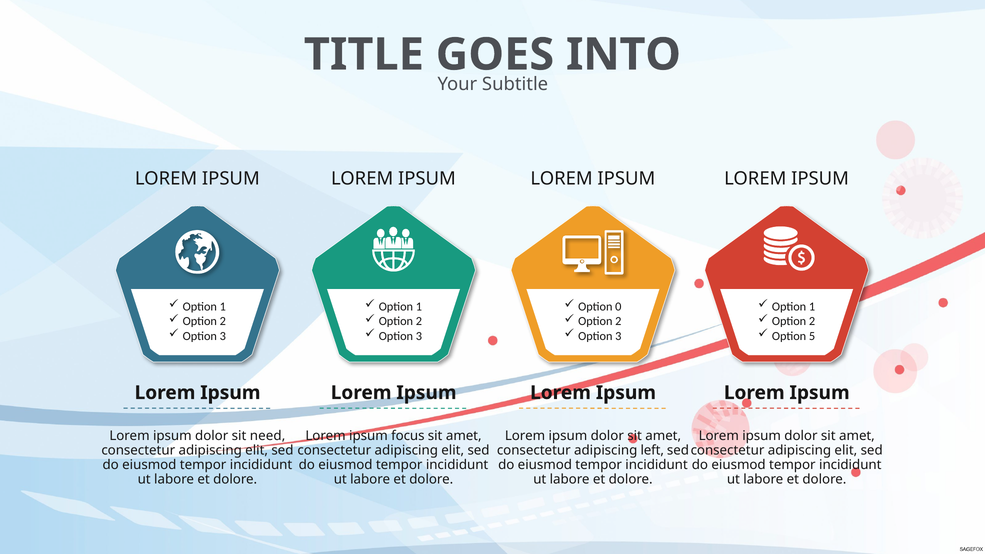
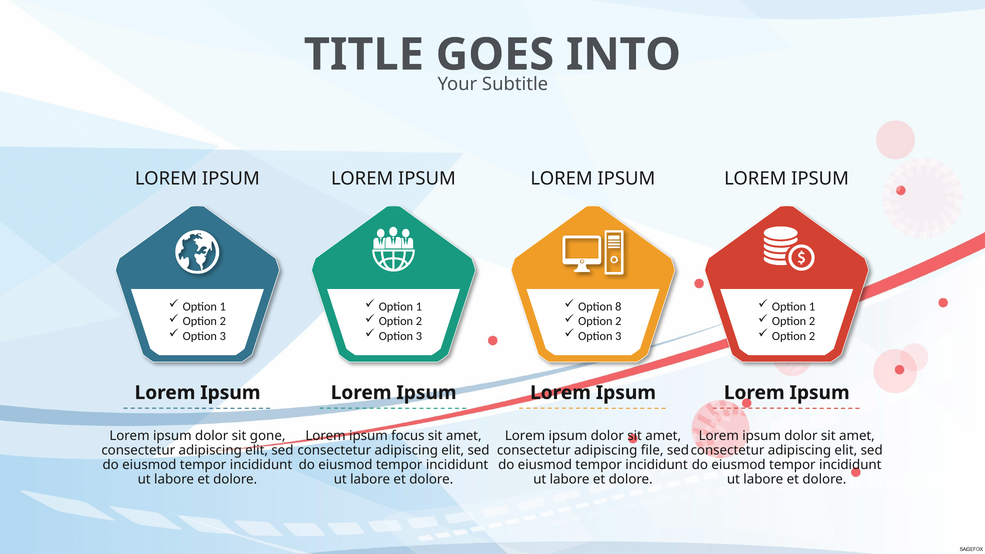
0: 0 -> 8 (618, 307)
5: 5 -> 2 (812, 336)
need: need -> gone (268, 436)
left: left -> file (652, 450)
